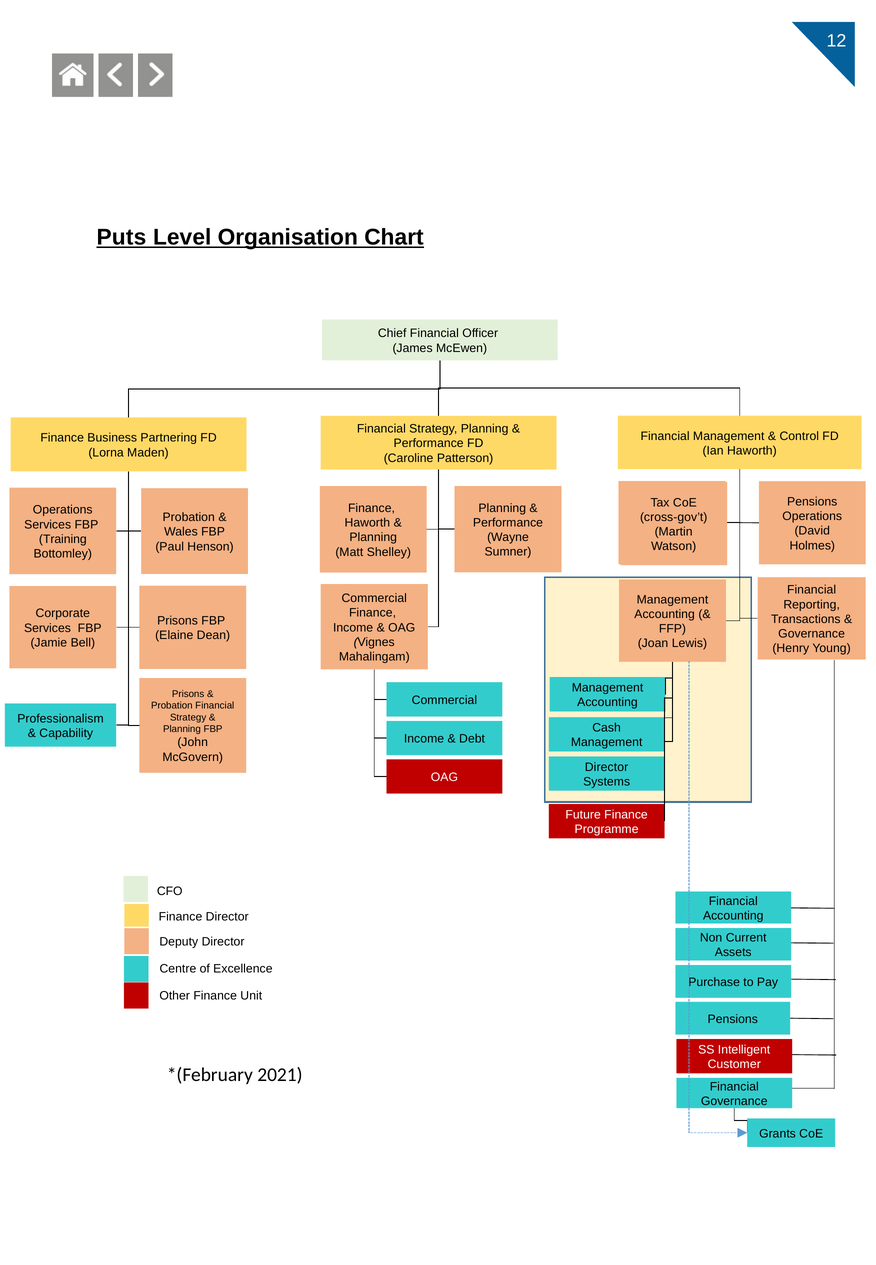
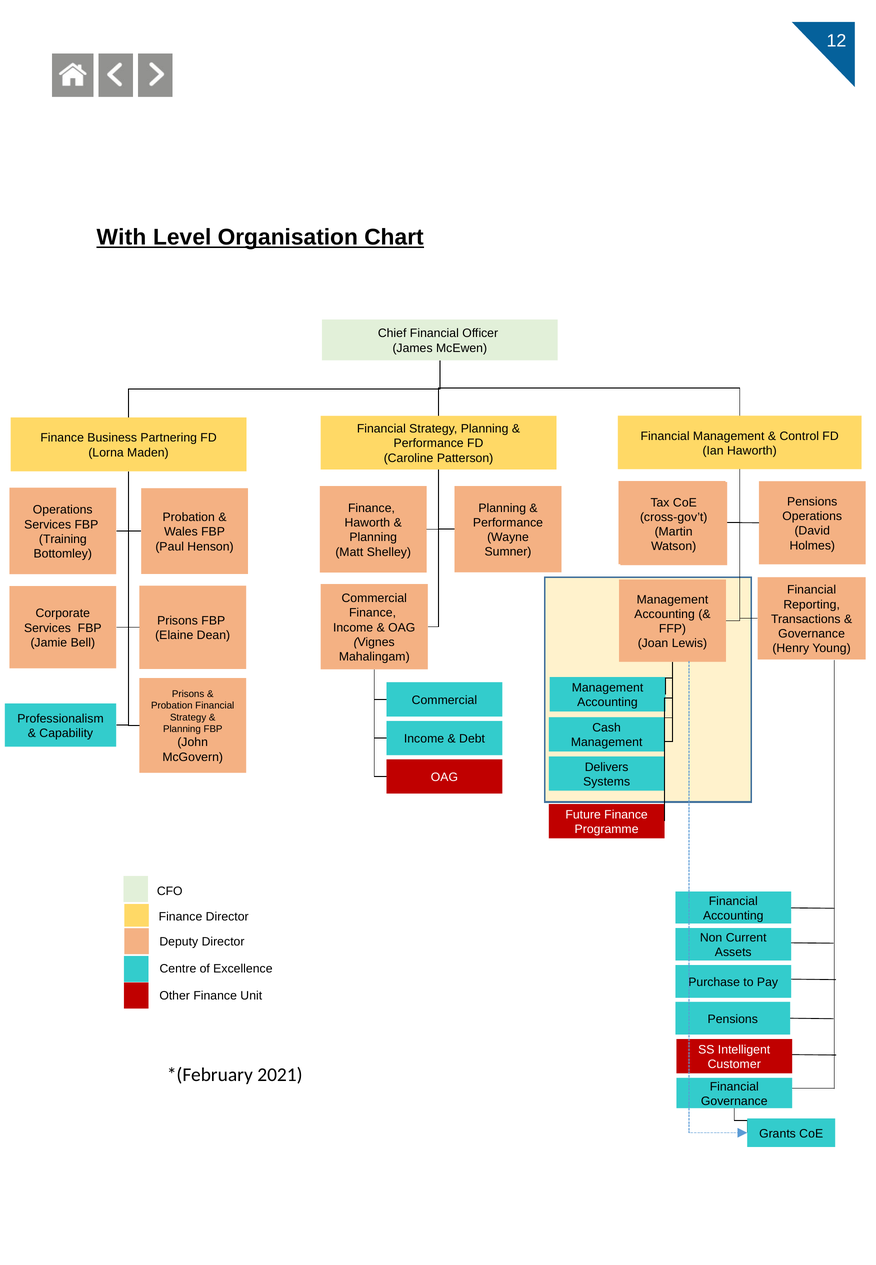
Puts: Puts -> With (121, 237)
Director: Director -> Delivers (607, 767)
